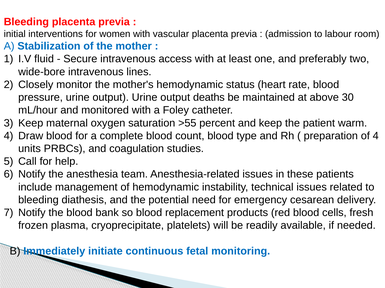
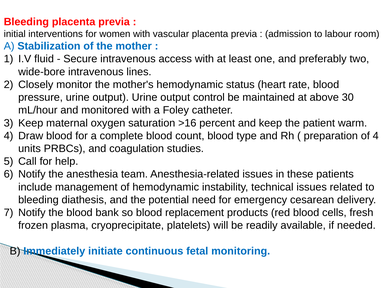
deaths: deaths -> control (209, 98)
>55: >55 -> >16 (187, 123)
